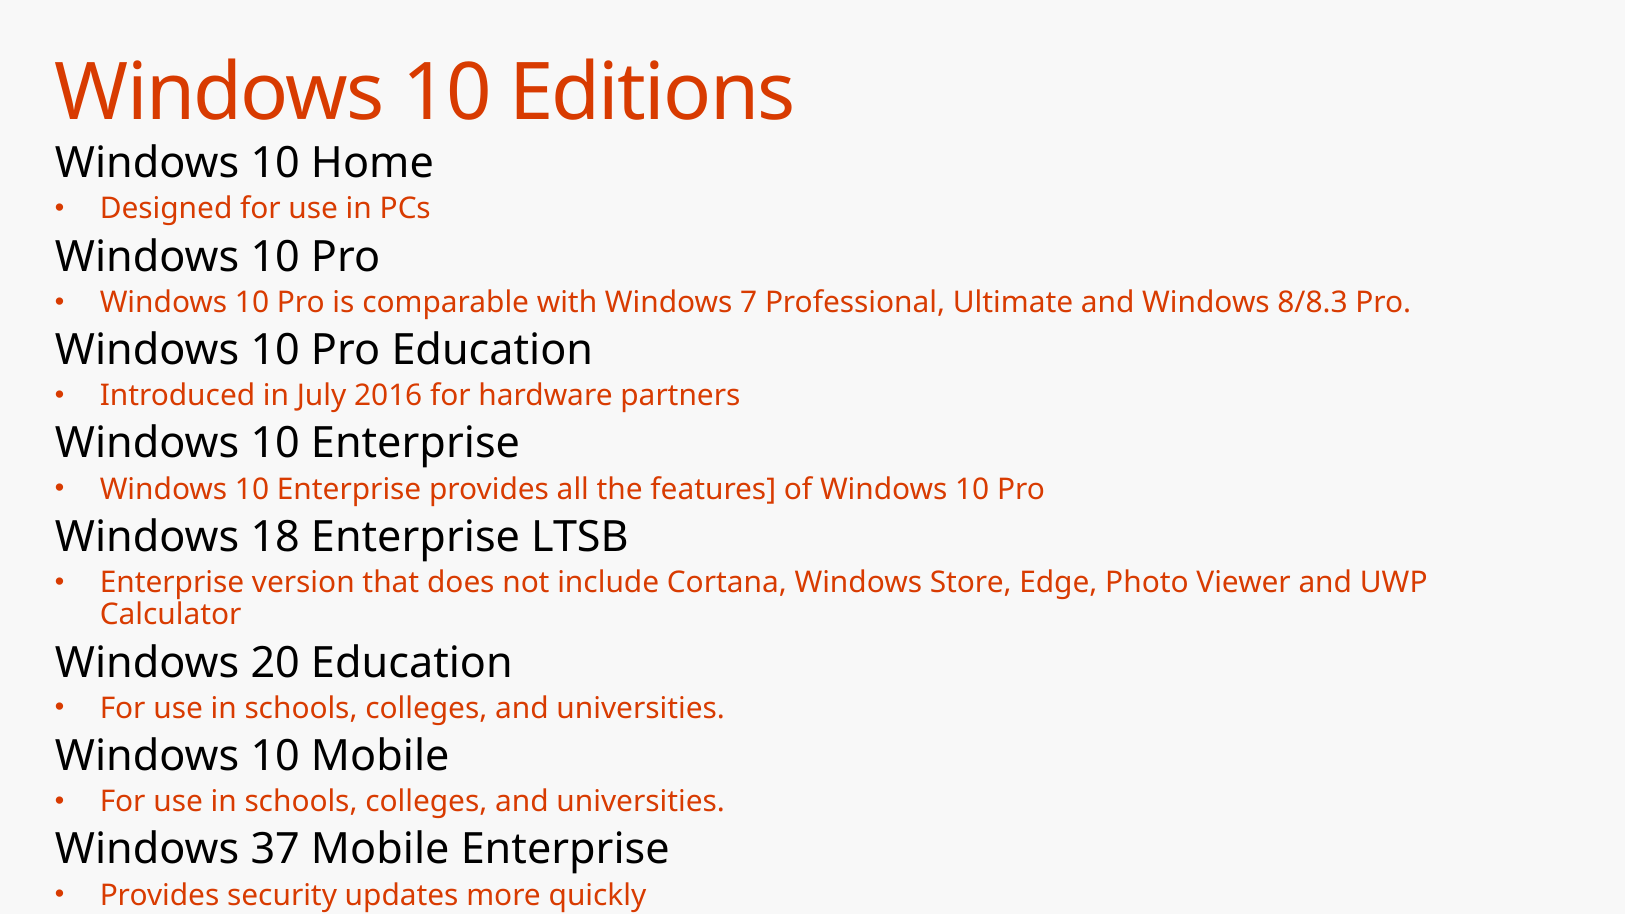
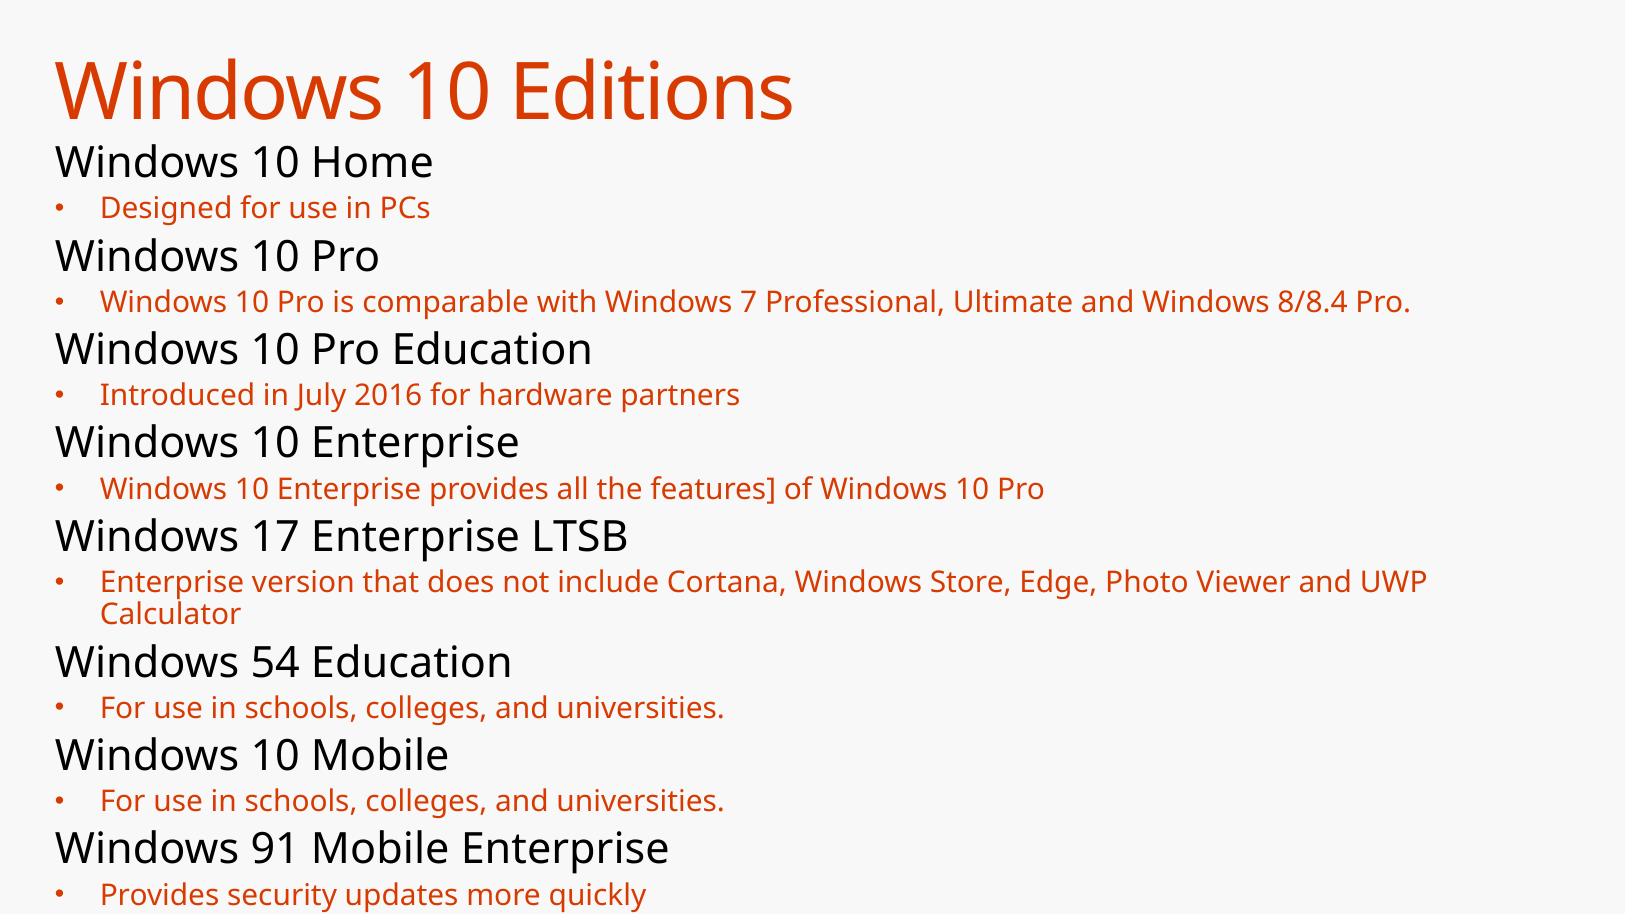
8/8.3: 8/8.3 -> 8/8.4 (1313, 302)
18: 18 -> 17 (275, 537)
20: 20 -> 54 (275, 663)
37: 37 -> 91 (275, 850)
